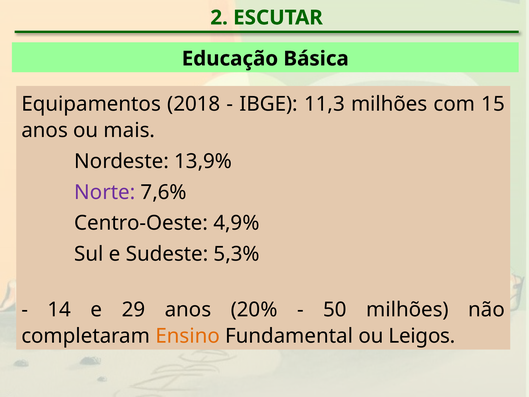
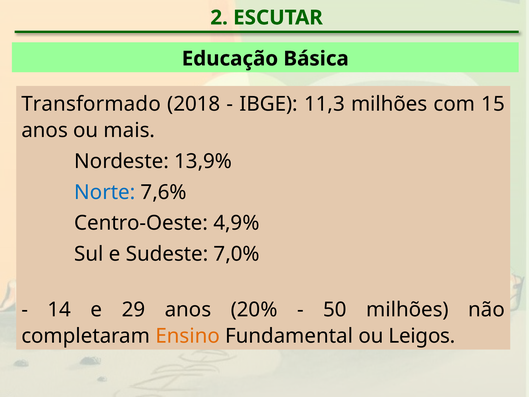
Equipamentos: Equipamentos -> Transformado (91, 104)
Norte colour: purple -> blue (105, 192)
5,3%: 5,3% -> 7,0% (237, 254)
